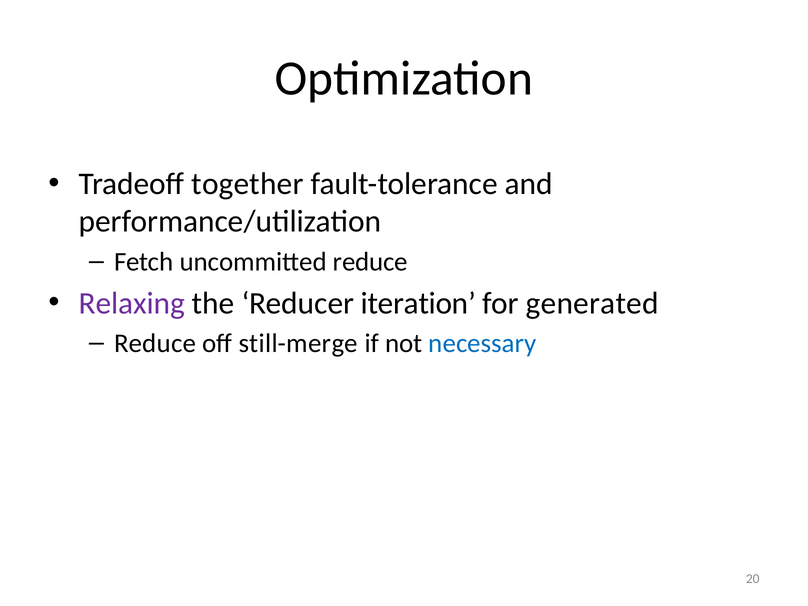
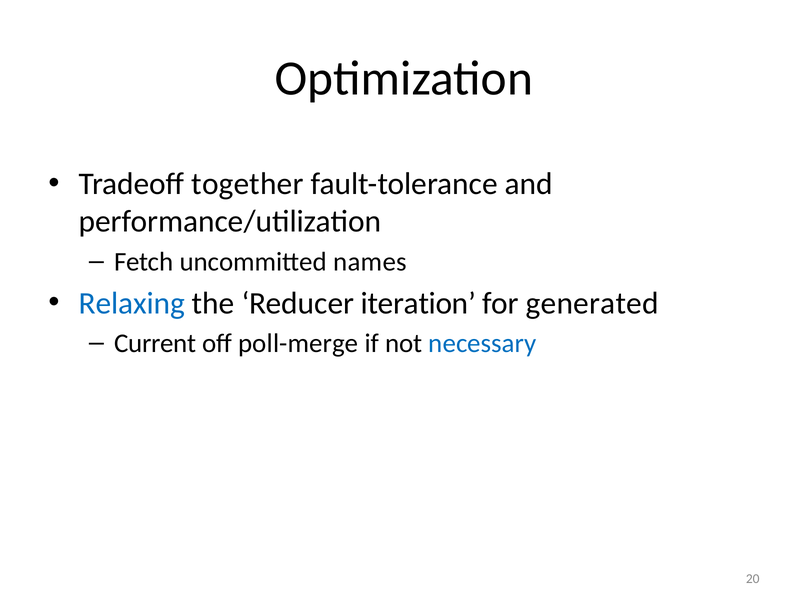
uncommitted reduce: reduce -> names (370, 262)
Relaxing colour: purple -> blue (132, 303)
Reduce: Reduce -> Current (155, 343)
still-merge: still-merge -> poll-merge (298, 343)
